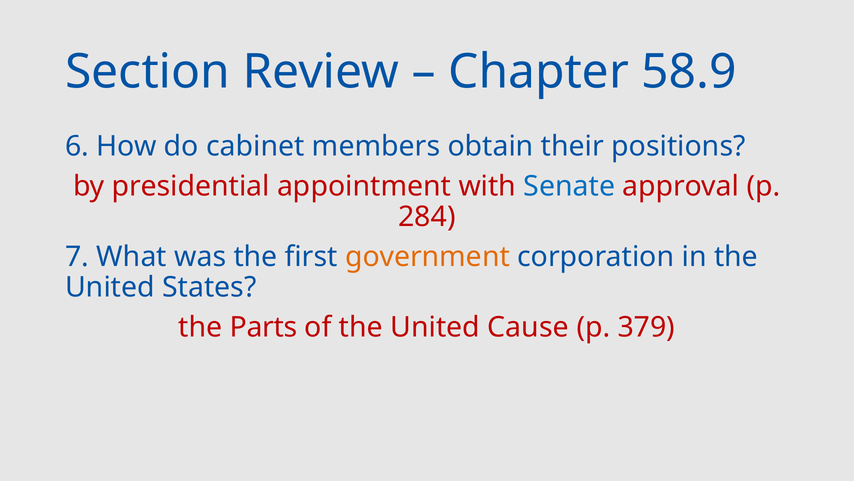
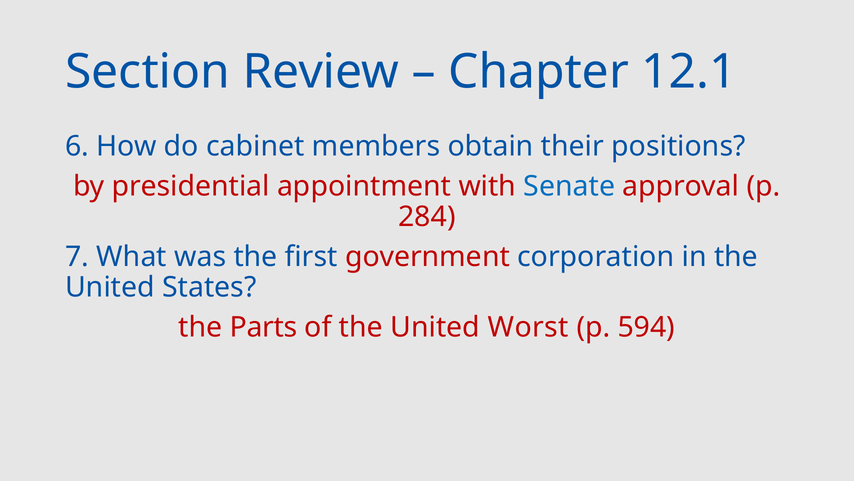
58.9: 58.9 -> 12.1 (689, 72)
government colour: orange -> red (427, 256)
Cause: Cause -> Worst (528, 327)
379: 379 -> 594 (646, 327)
